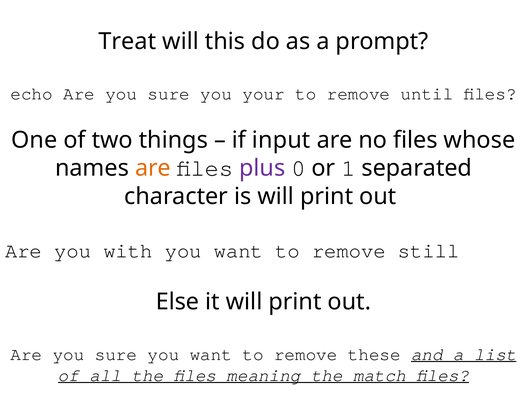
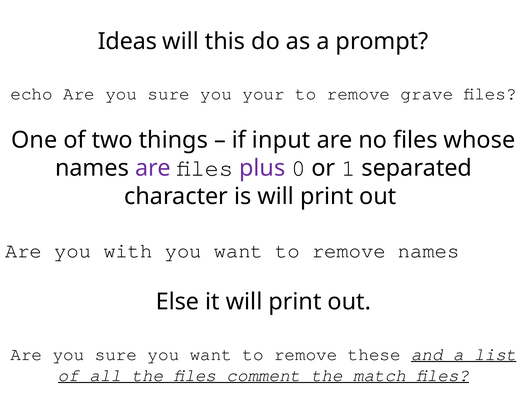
Treat: Treat -> Ideas (127, 41)
until: until -> grave (427, 94)
are colour: orange -> purple (153, 168)
remove still: still -> names (429, 250)
meaning: meaning -> comment (264, 375)
